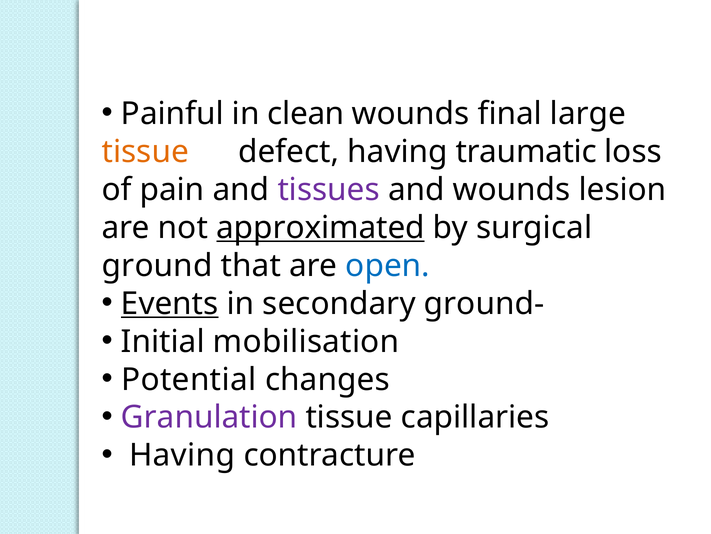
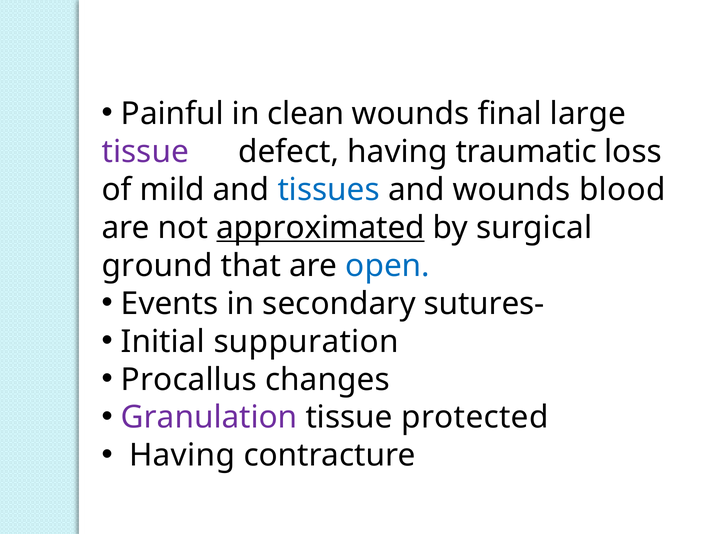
tissue colour: orange -> purple (145, 151)
pain: pain -> mild (172, 189)
tissues colour: purple -> blue (329, 189)
lesion: lesion -> blood (622, 189)
Events underline: present -> none (170, 303)
ground-: ground- -> sutures- (484, 303)
mobilisation: mobilisation -> suppuration (306, 341)
Potential: Potential -> Procallus (189, 379)
capillaries: capillaries -> protected (475, 417)
